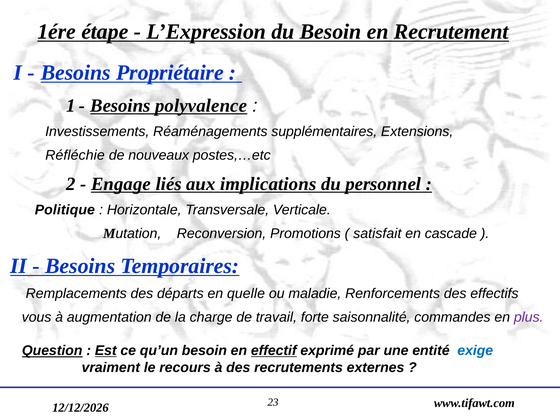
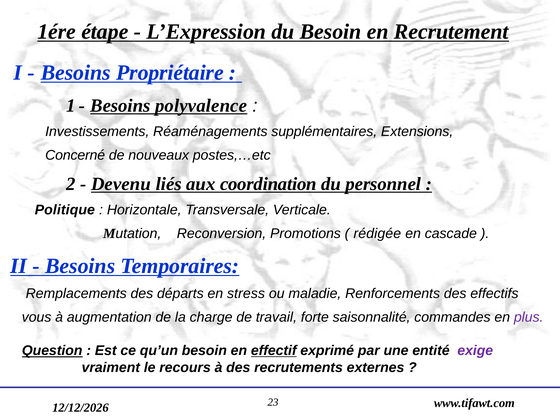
Réfléchie: Réfléchie -> Concerné (75, 155)
Engage: Engage -> Devenu (121, 184)
implications: implications -> coordination (268, 184)
satisfait: satisfait -> rédigée (377, 233)
quelle: quelle -> stress (246, 294)
Est underline: present -> none (106, 351)
exige colour: blue -> purple (475, 351)
